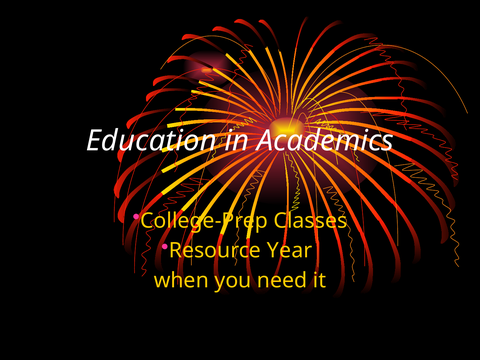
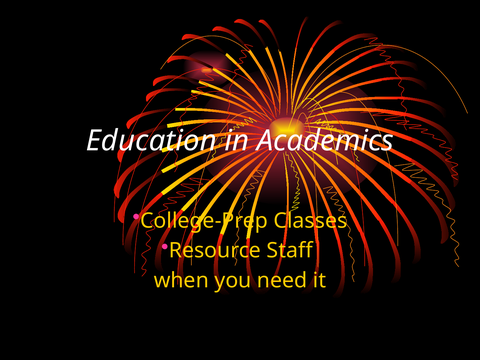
Year: Year -> Staff (290, 251)
